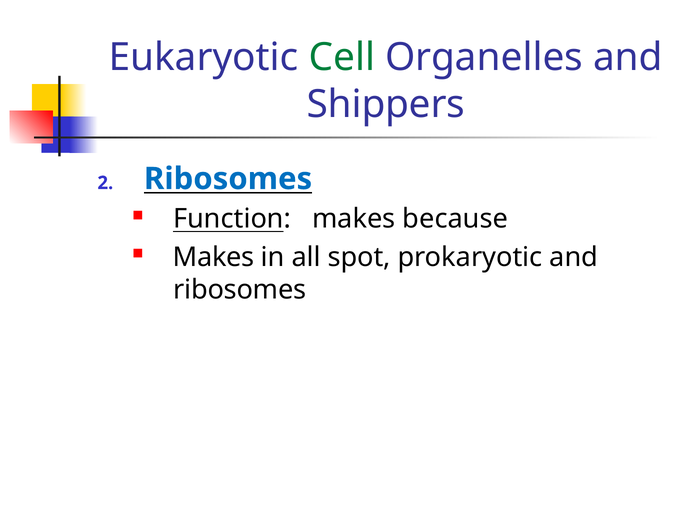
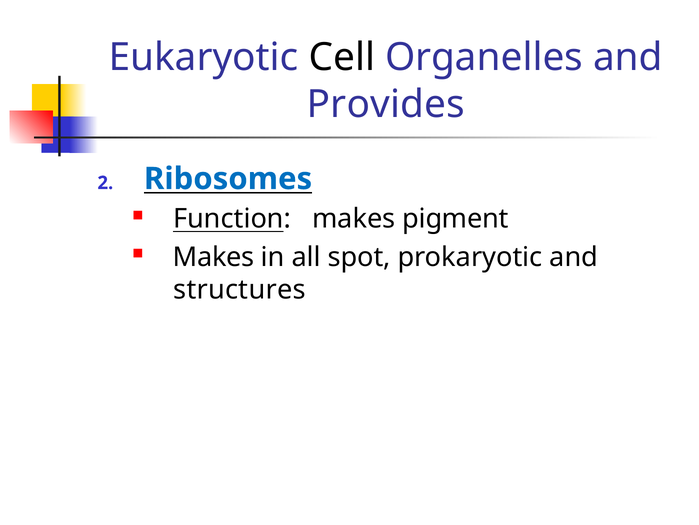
Cell colour: green -> black (342, 57)
Shippers: Shippers -> Provides (386, 104)
because: because -> pigment (455, 219)
ribosomes: ribosomes -> structures (239, 289)
